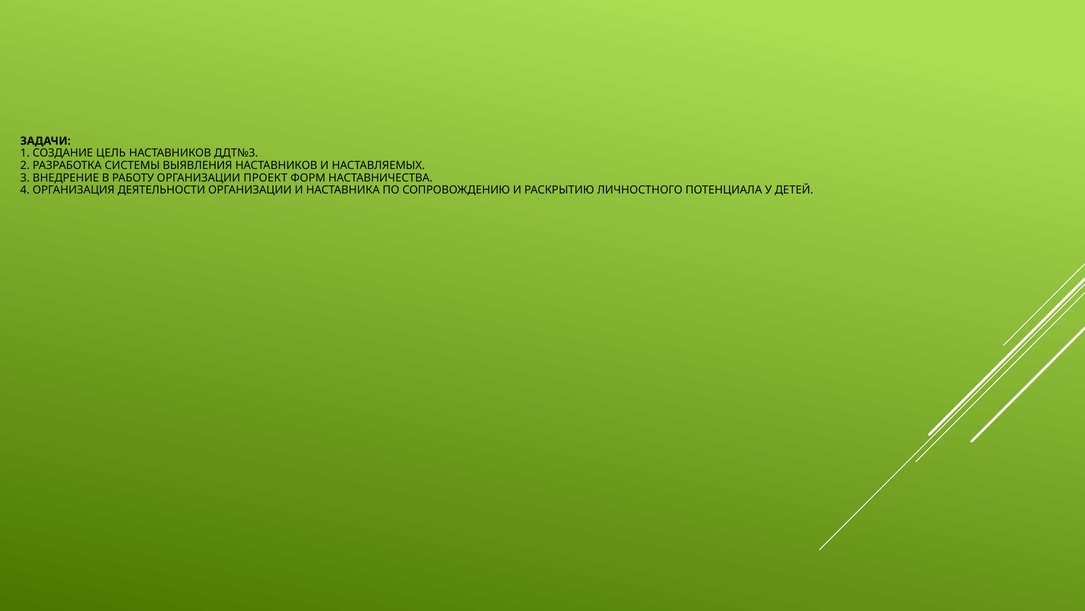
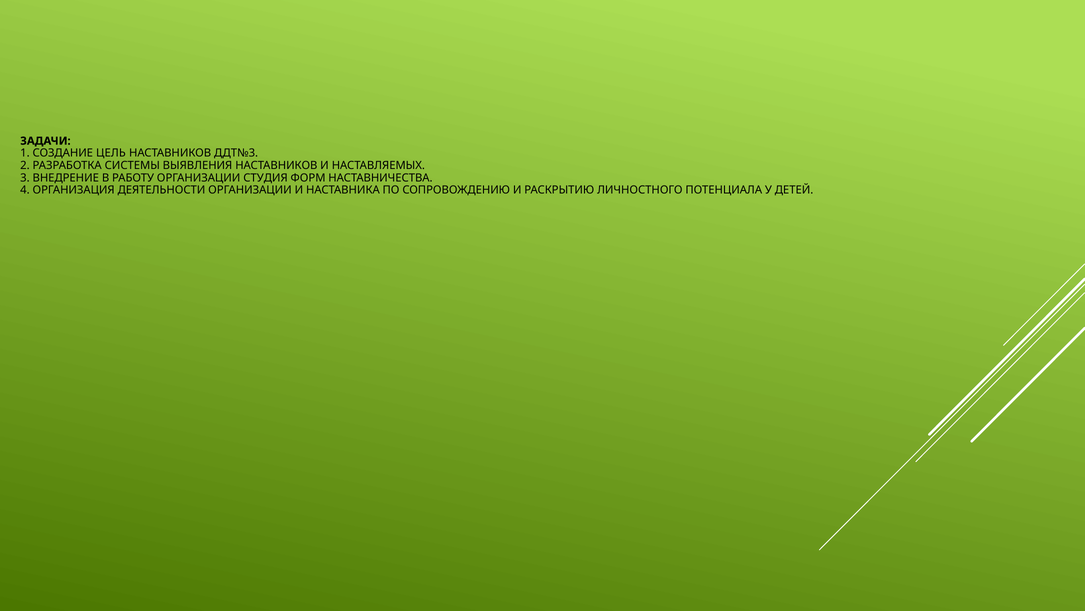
ПРОЕКТ: ПРОЕКТ -> СТУДИЯ (266, 178)
